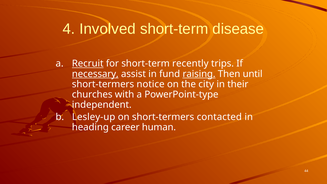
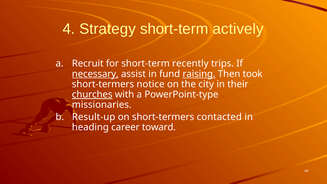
Involved: Involved -> Strategy (108, 29)
disease: disease -> actively (238, 29)
Recruit underline: present -> none (88, 64)
until: until -> took (253, 74)
churches underline: none -> present (92, 94)
independent: independent -> missionaries (102, 105)
Lesley-up: Lesley-up -> Result-up (94, 117)
human: human -> toward (159, 127)
